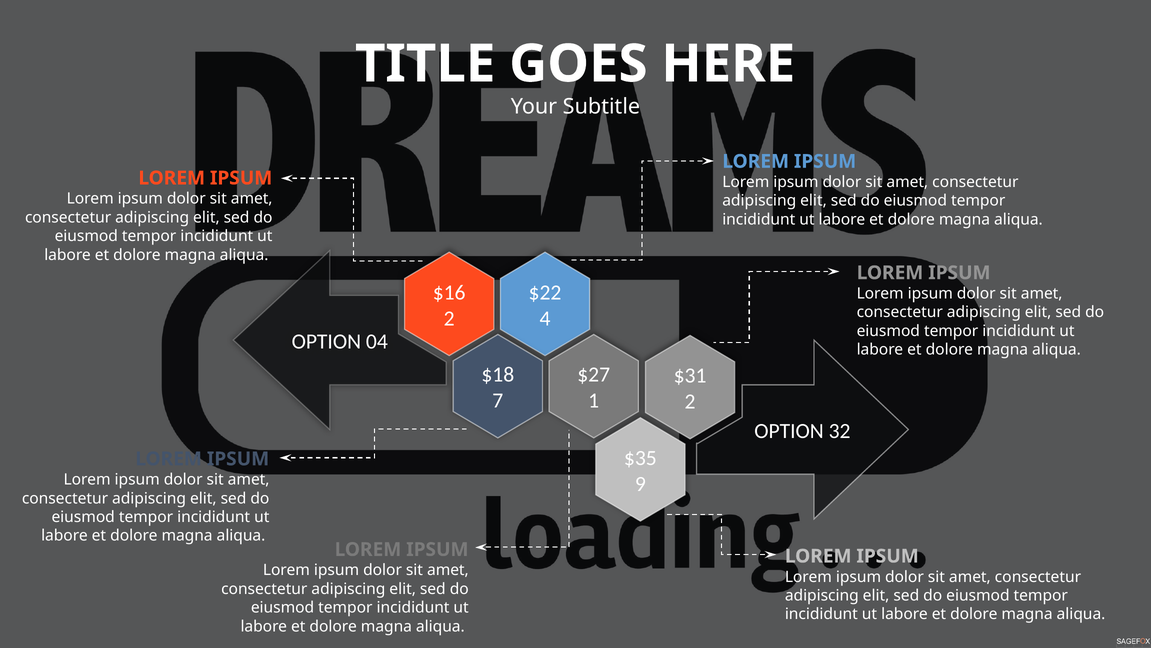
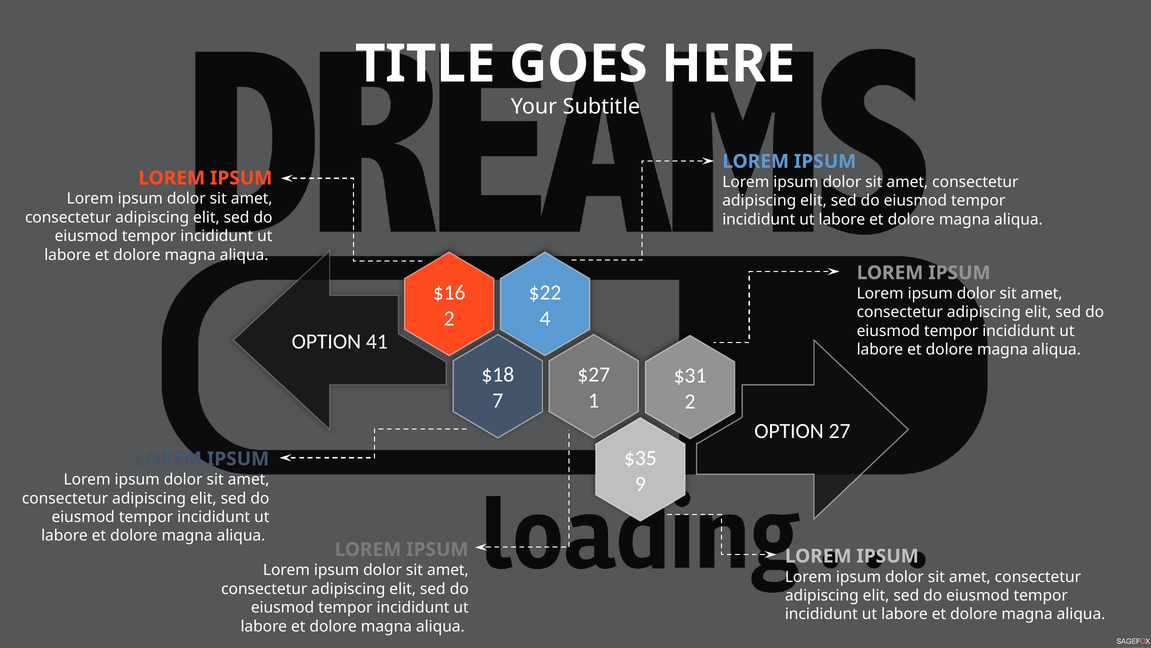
04: 04 -> 41 (377, 341)
32: 32 -> 27 (840, 431)
